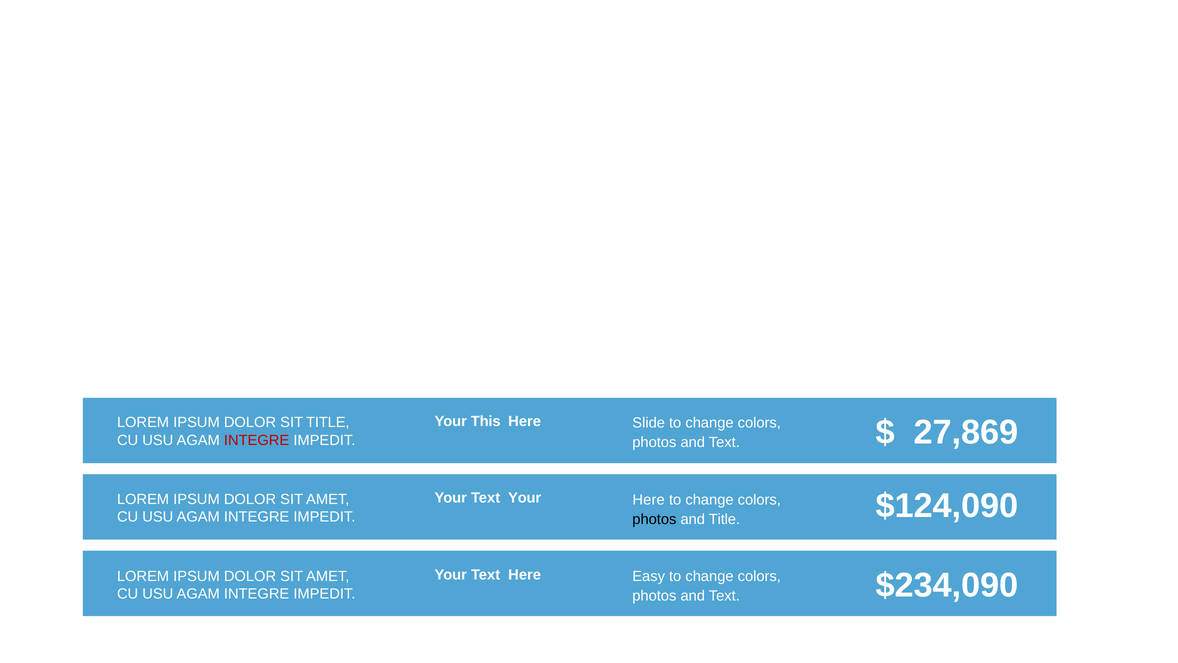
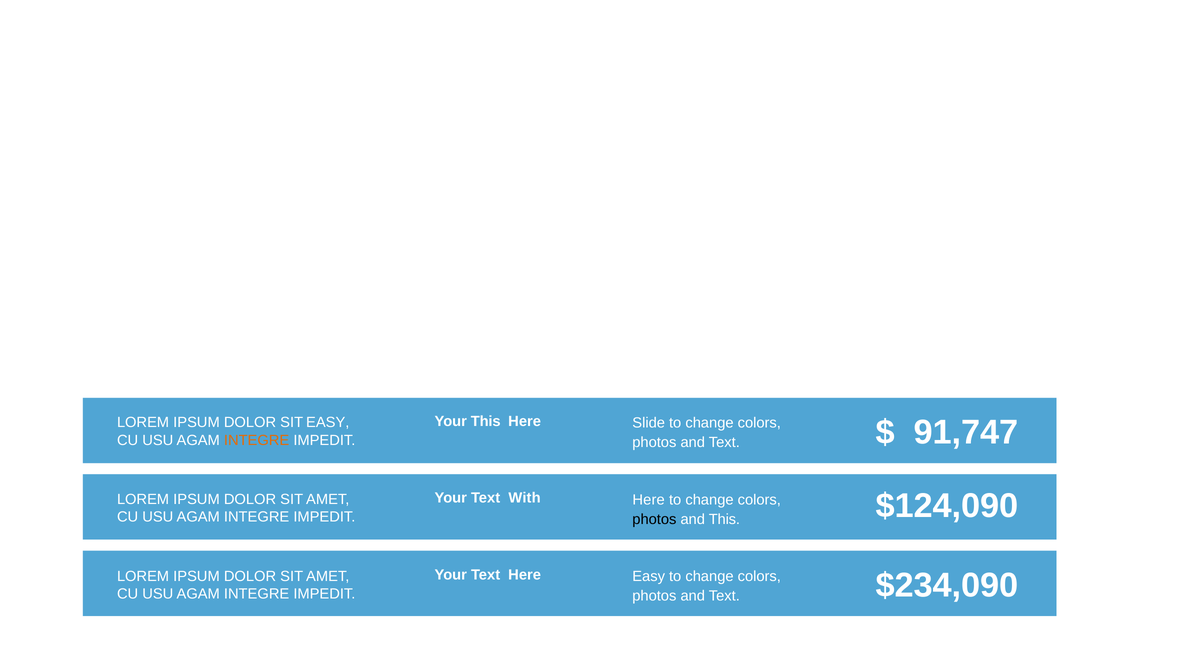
SIT TITLE: TITLE -> EASY (328, 422)
27,869: 27,869 -> 91,747 (966, 432)
INTEGRE colour: red -> orange (257, 440)
Your Text Your: Your -> With (525, 498)
and Title: Title -> This (724, 519)
